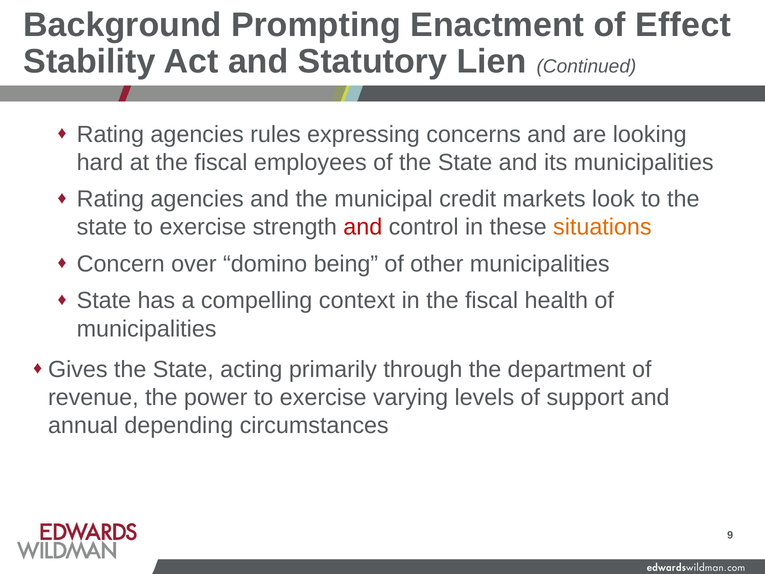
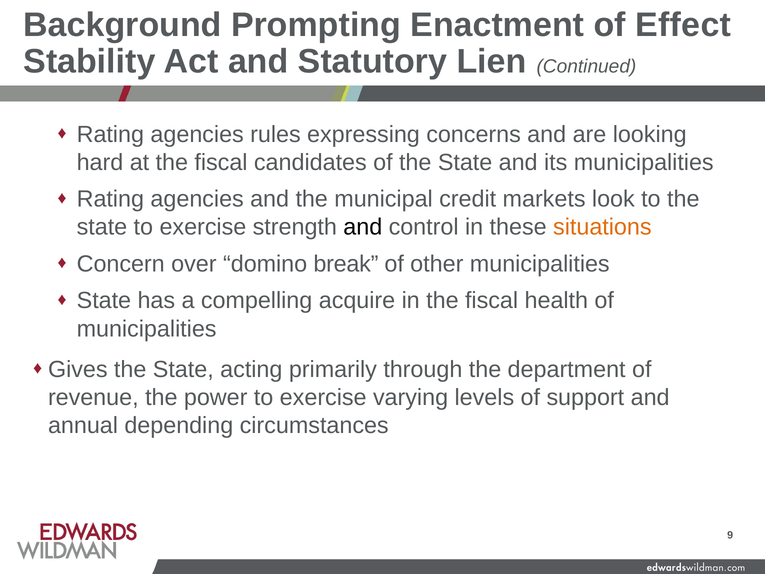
employees: employees -> candidates (310, 162)
and colour: red -> black (363, 227)
being: being -> break (346, 264)
context: context -> acquire (357, 301)
